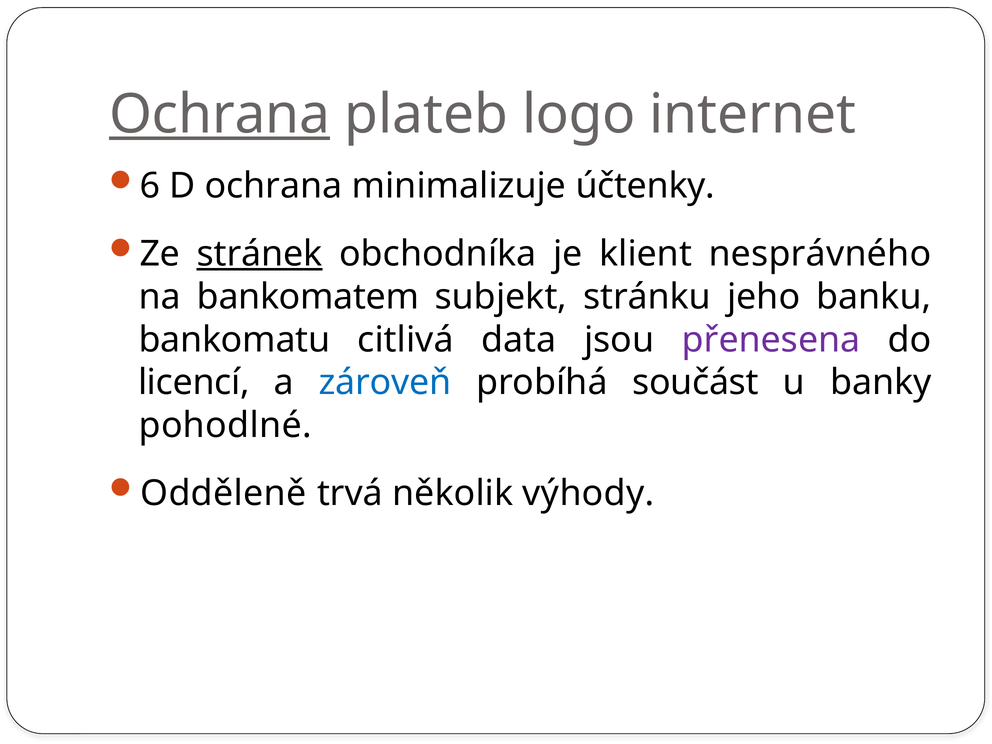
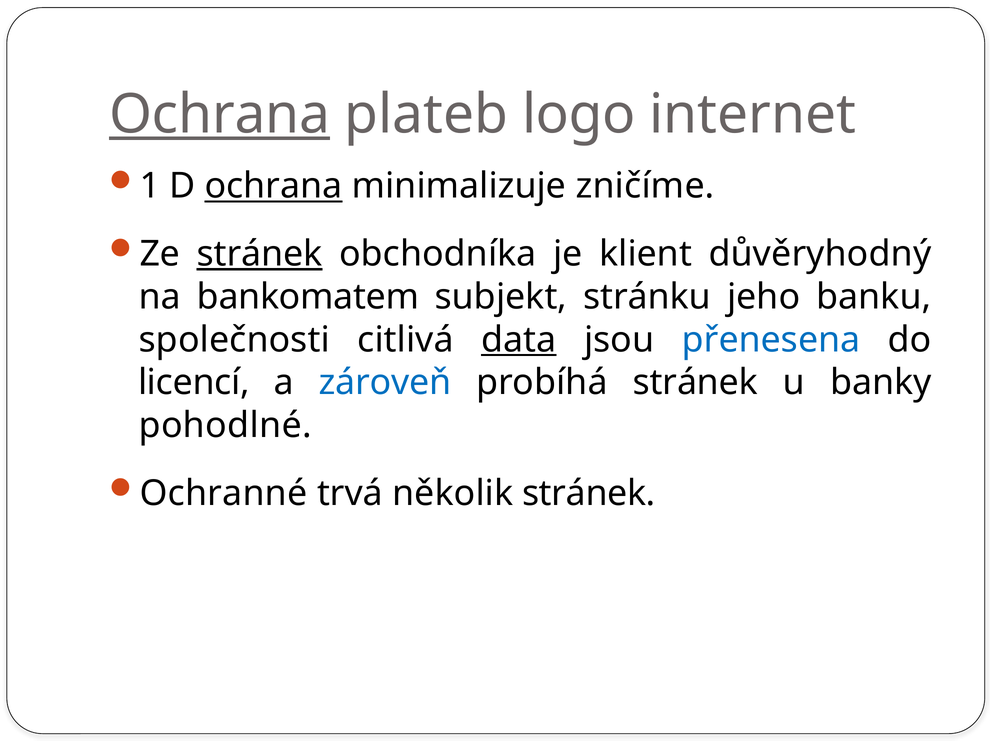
6: 6 -> 1 (150, 186)
ochrana underline: none -> present (274, 186)
účtenky: účtenky -> zničíme (645, 186)
nesprávného: nesprávného -> důvěryhodný (820, 254)
bankomatu: bankomatu -> společnosti (234, 340)
data underline: none -> present (519, 340)
přenesena colour: purple -> blue (771, 340)
probíhá součást: součást -> stránek (695, 383)
Odděleně: Odděleně -> Ochranné (224, 493)
několik výhody: výhody -> stránek (589, 493)
